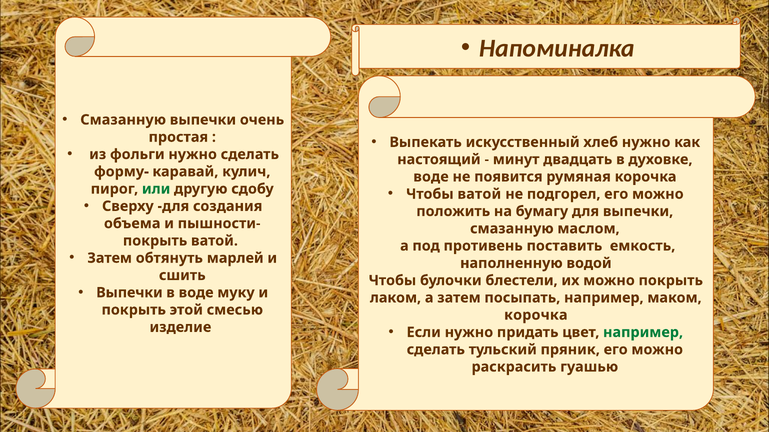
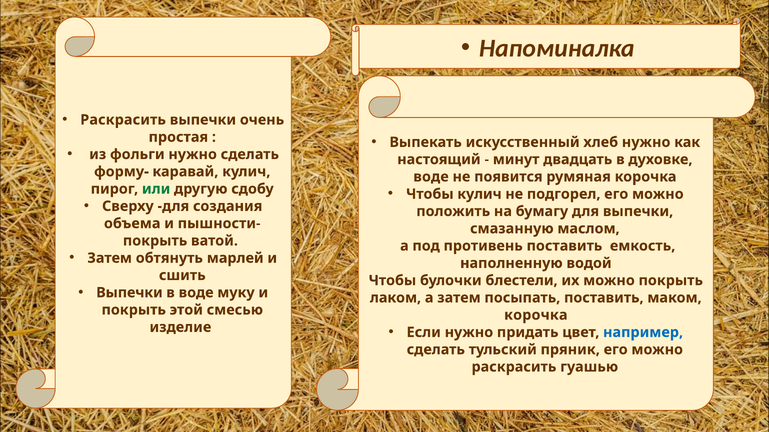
Смазанную: Смазанную -> Раскрасить (123, 120)
Чтобы ватой: ватой -> кулич (479, 194)
посыпать например: например -> поставить (604, 298)
например colour: green -> blue (643, 333)
